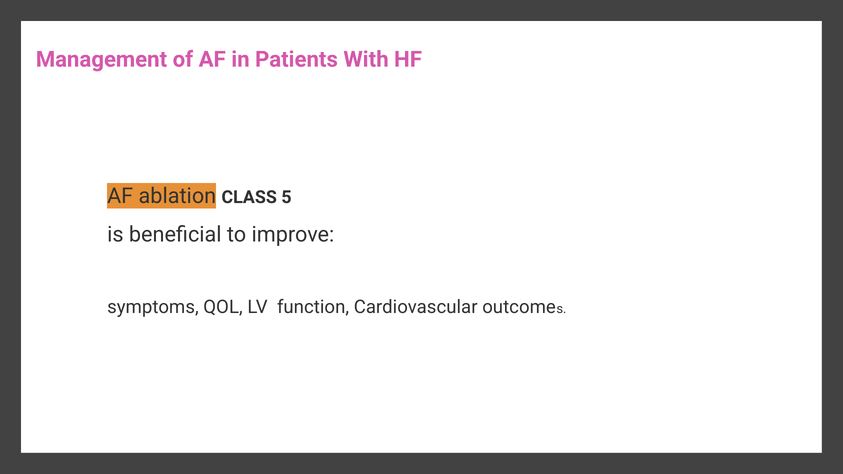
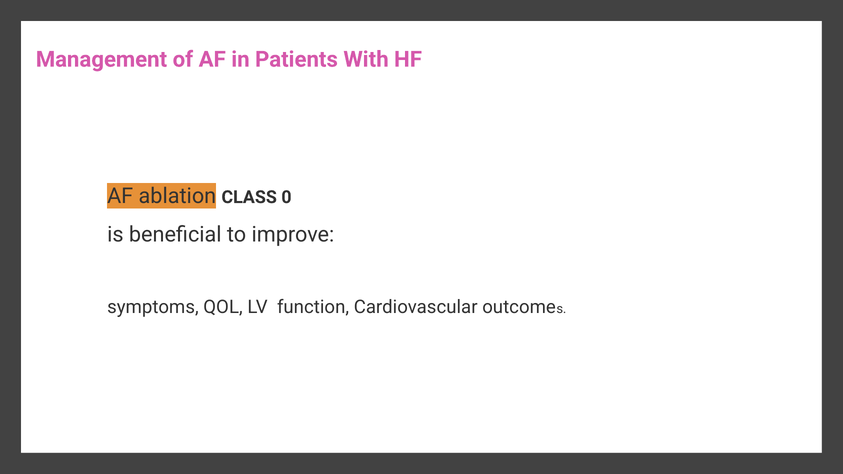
5: 5 -> 0 (286, 197)
